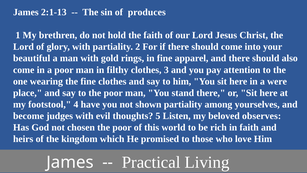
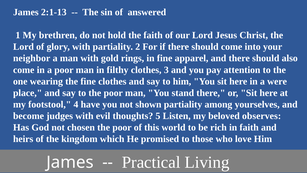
produces: produces -> answered (147, 12)
beautiful: beautiful -> neighbor (32, 58)
